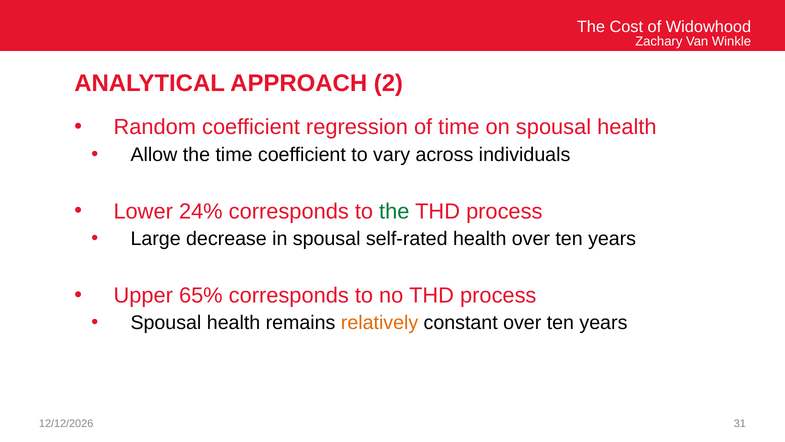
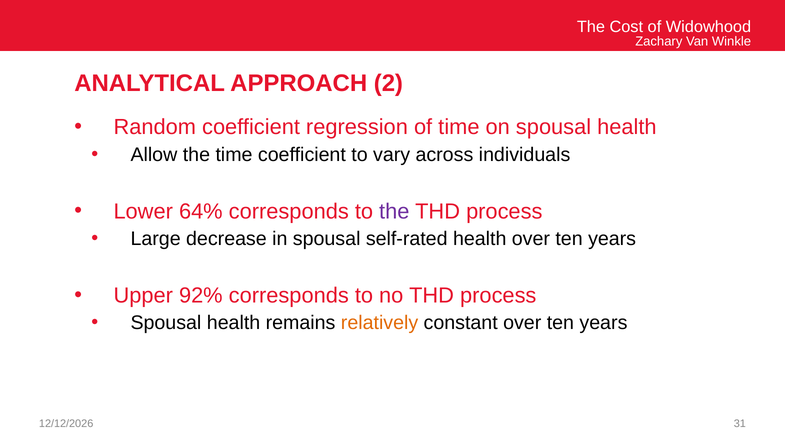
24%: 24% -> 64% (201, 211)
the colour: green -> purple (394, 211)
65%: 65% -> 92% (201, 295)
